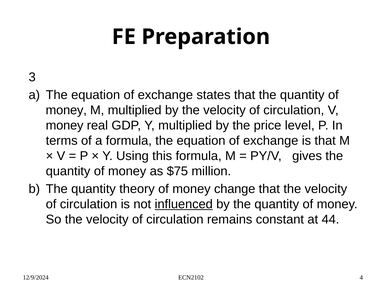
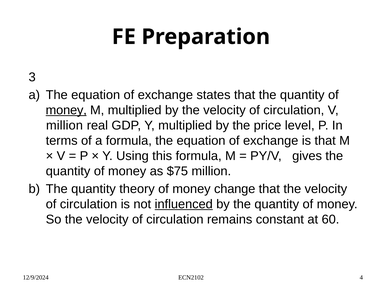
money underline: none -> present (66, 110)
money: money -> million (64, 126)
44: 44 -> 60 (330, 220)
